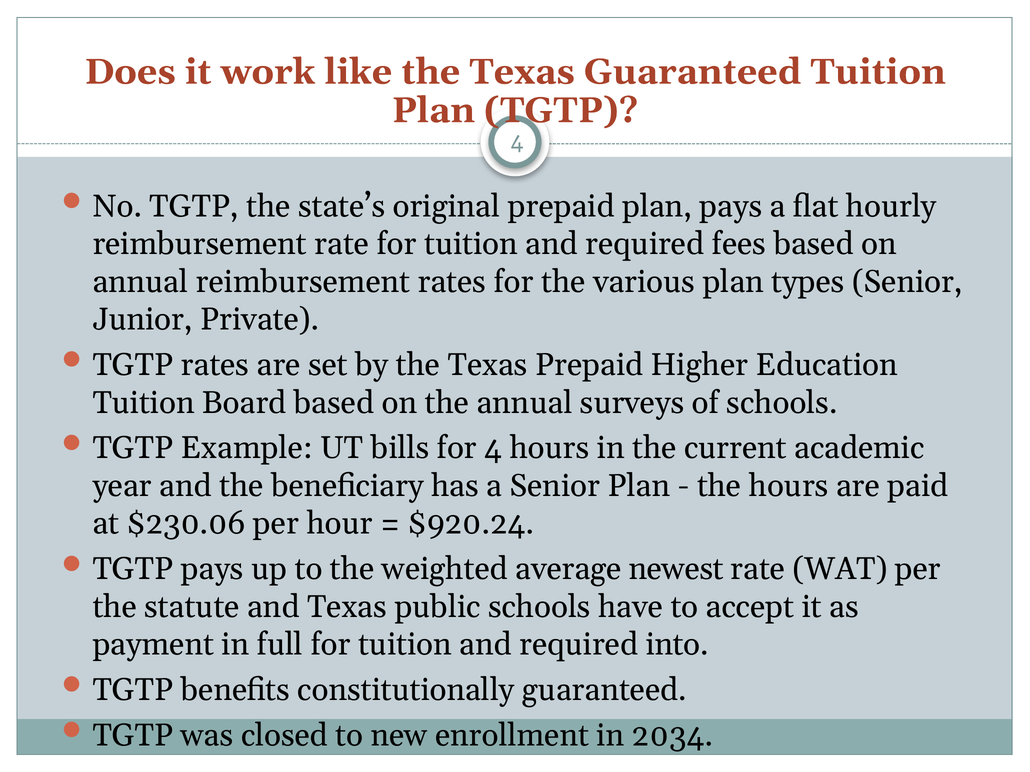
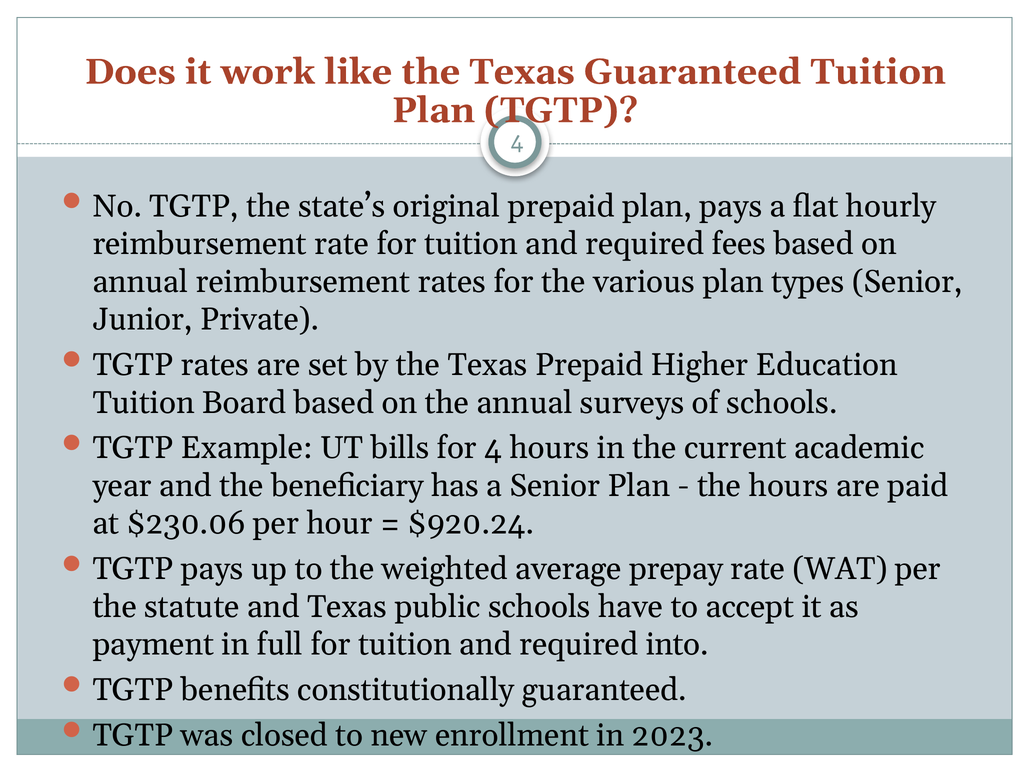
newest: newest -> prepay (676, 569)
2034: 2034 -> 2023 (673, 736)
